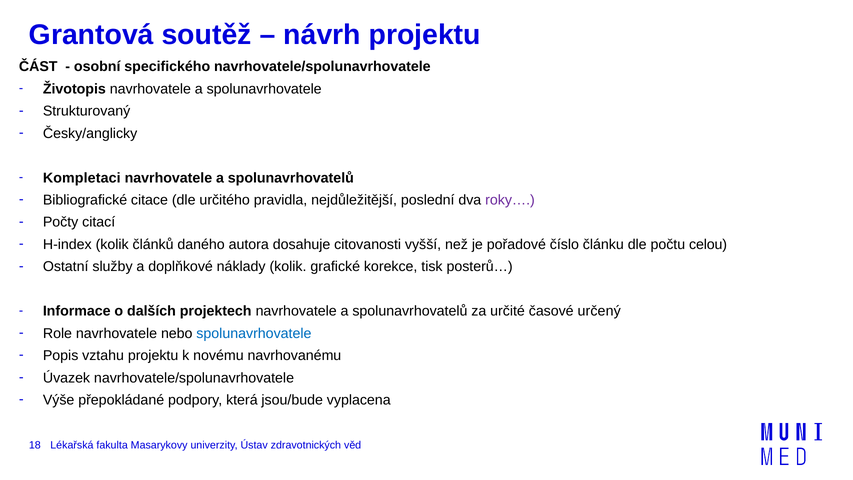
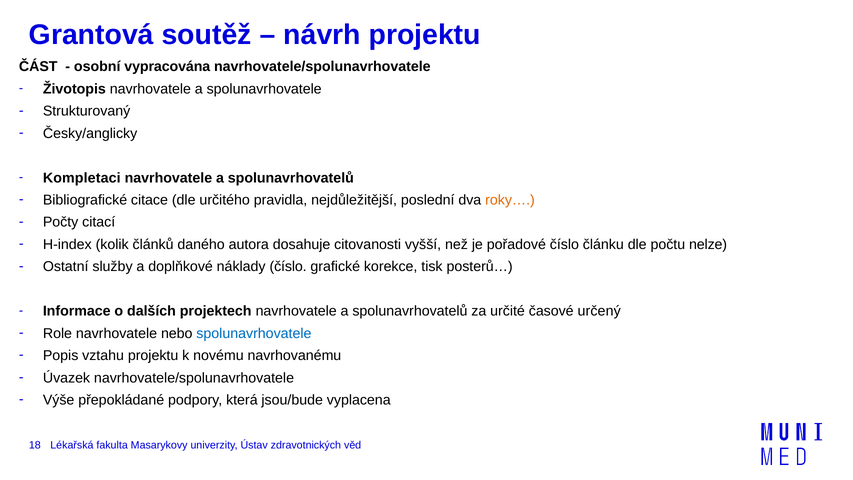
specifického: specifického -> vypracována (167, 67)
roky… colour: purple -> orange (510, 200)
celou: celou -> nelze (708, 244)
náklady kolik: kolik -> číslo (288, 267)
